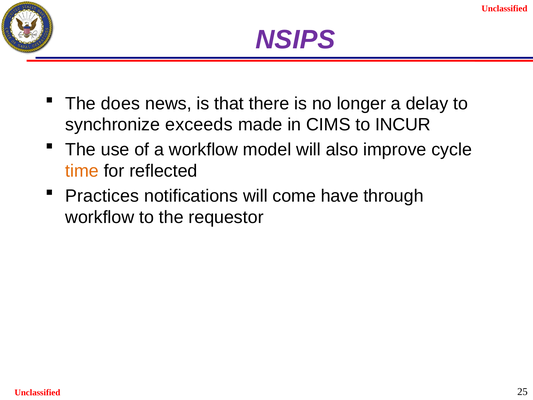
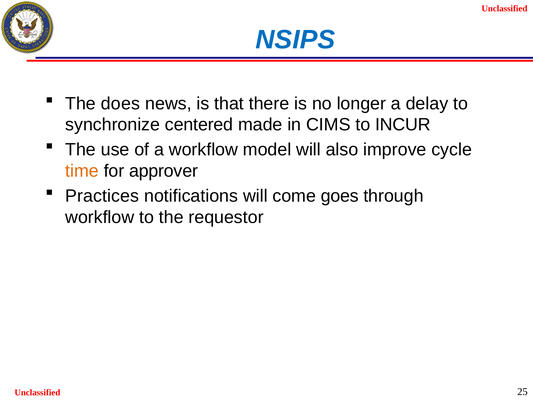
NSIPS colour: purple -> blue (295, 40)
exceeds: exceeds -> centered (199, 125)
reflected: reflected -> approver (164, 171)
have: have -> goes (340, 196)
